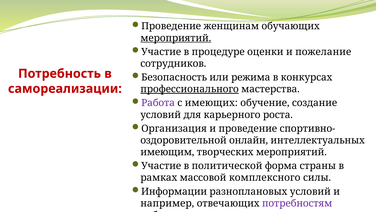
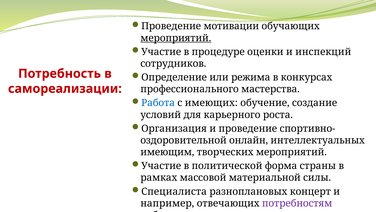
женщинам: женщинам -> мотивации (231, 26)
пожелание: пожелание -> инспекций (323, 52)
Безопасность: Безопасность -> Определение (174, 77)
профессионального underline: present -> none (190, 89)
Работа colour: purple -> blue (158, 103)
комплексного: комплексного -> материальной (265, 177)
Информации: Информации -> Специалиста (174, 191)
разноплановых условий: условий -> концерт (310, 191)
